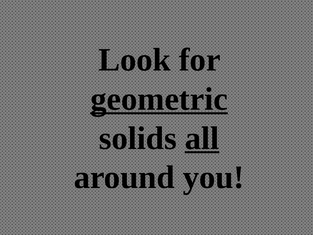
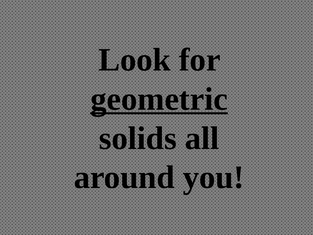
all underline: present -> none (202, 138)
